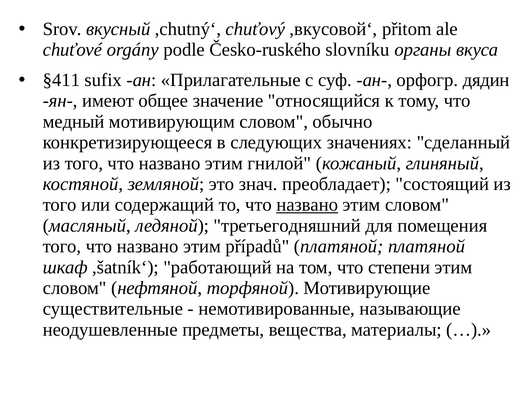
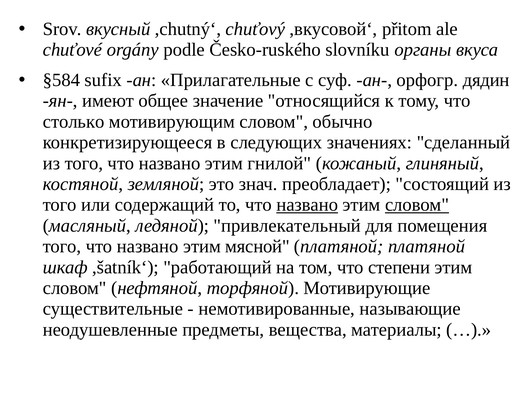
§411: §411 -> §584 (61, 80)
медный: медный -> столько (74, 122)
словом underline: none -> present (417, 205)
третьегодняшний: третьегодняшний -> привлекательный (287, 226)
případů: případů -> мясной (257, 246)
